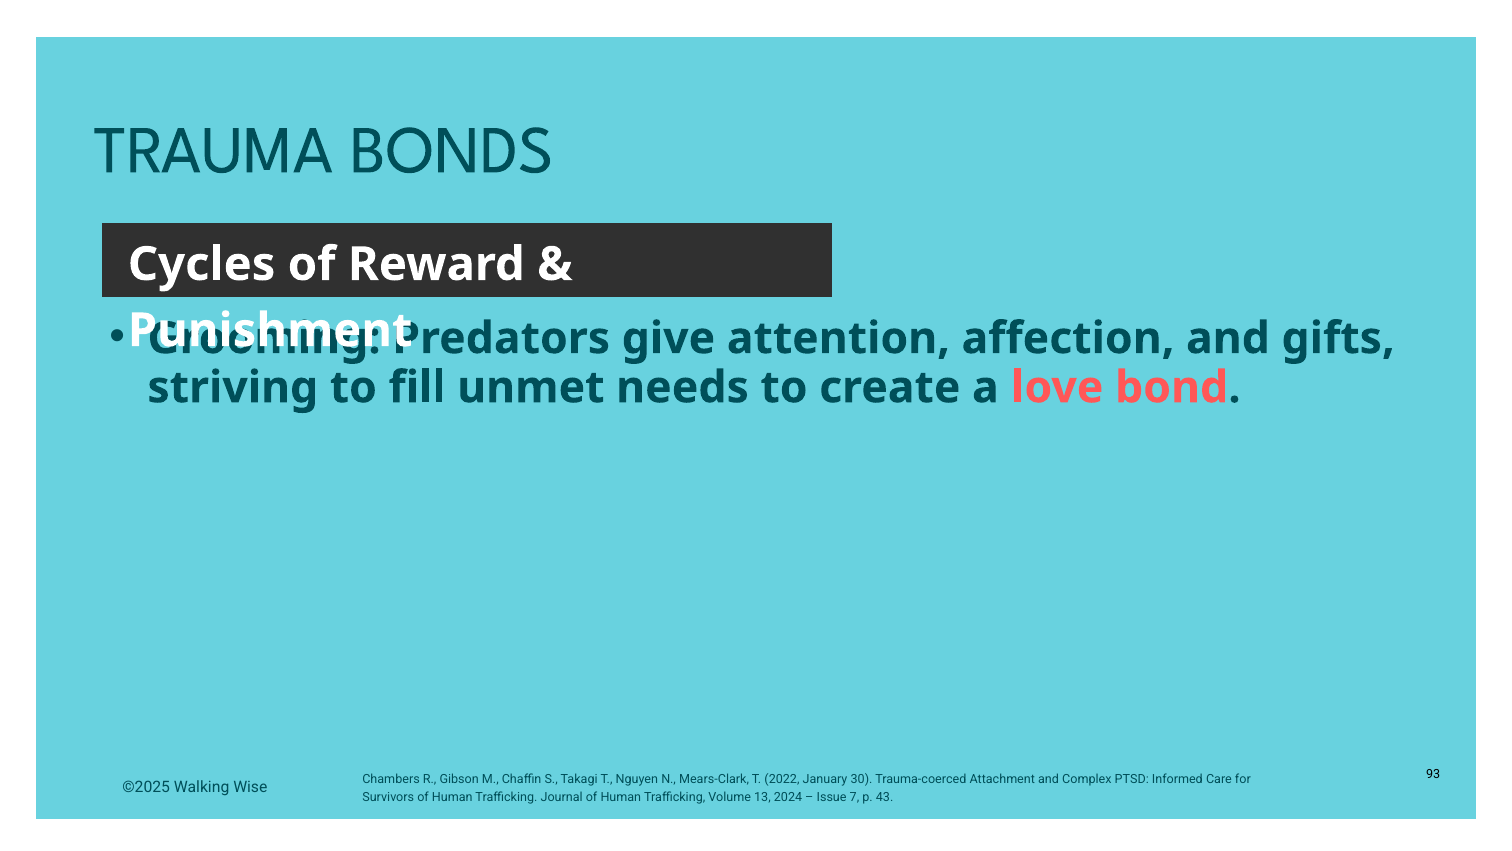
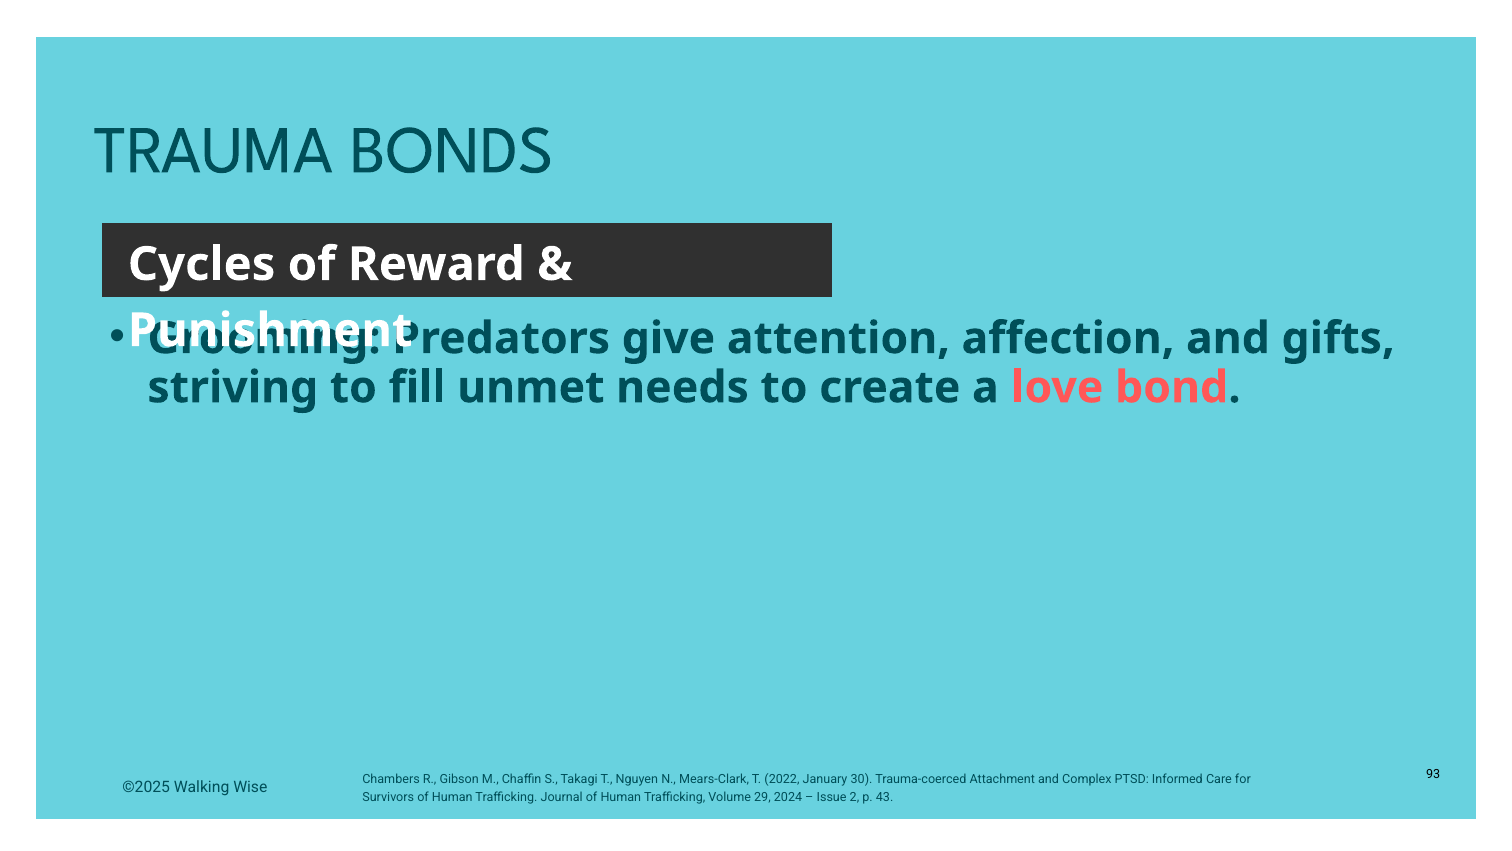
13: 13 -> 29 (762, 797)
7: 7 -> 2 (854, 797)
